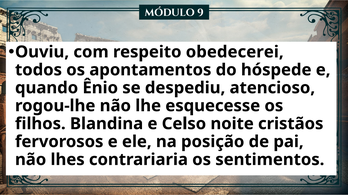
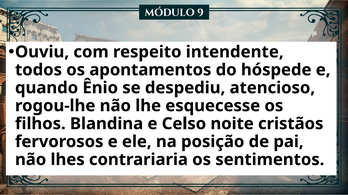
obedecerei: obedecerei -> intendente (235, 52)
